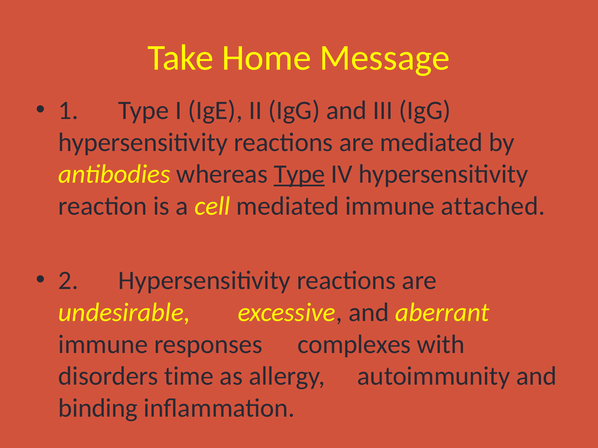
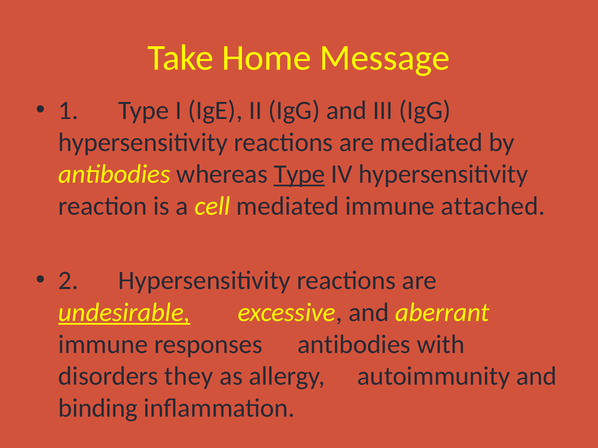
undesirable underline: none -> present (124, 313)
responses complexes: complexes -> antibodies (354, 345)
time: time -> they (189, 377)
